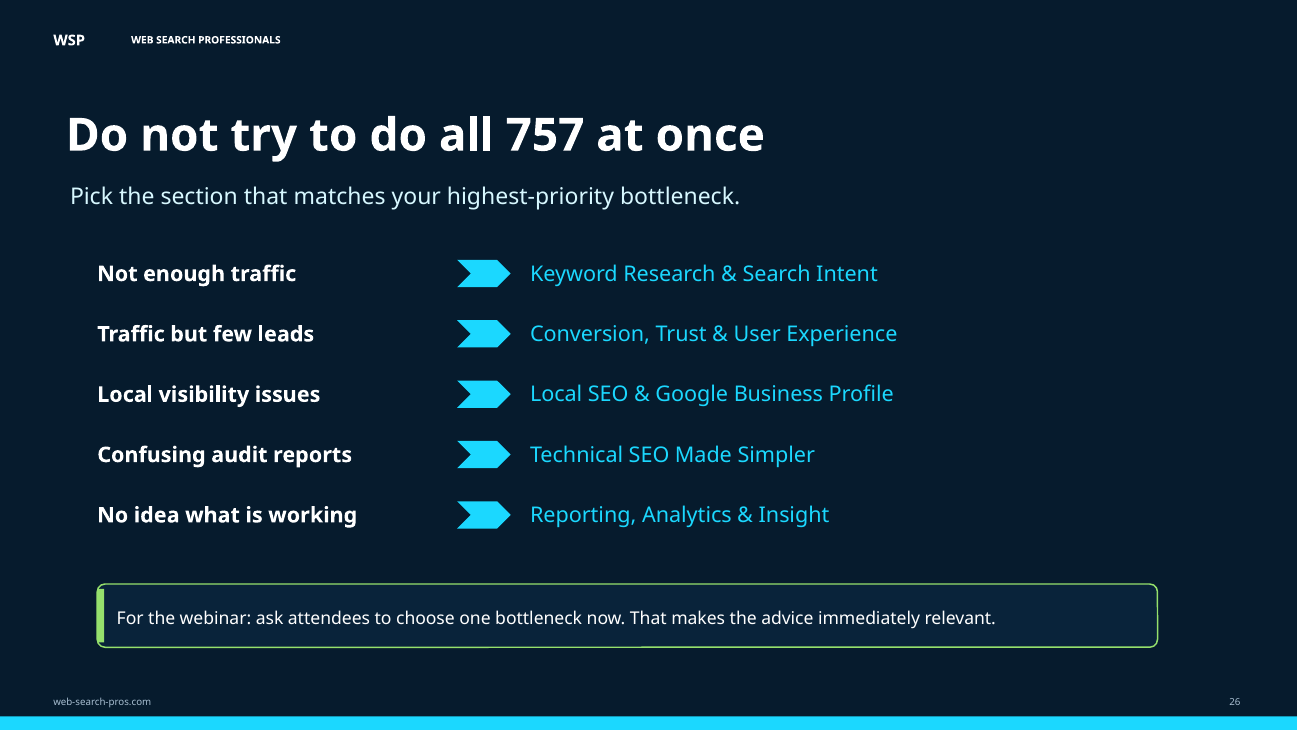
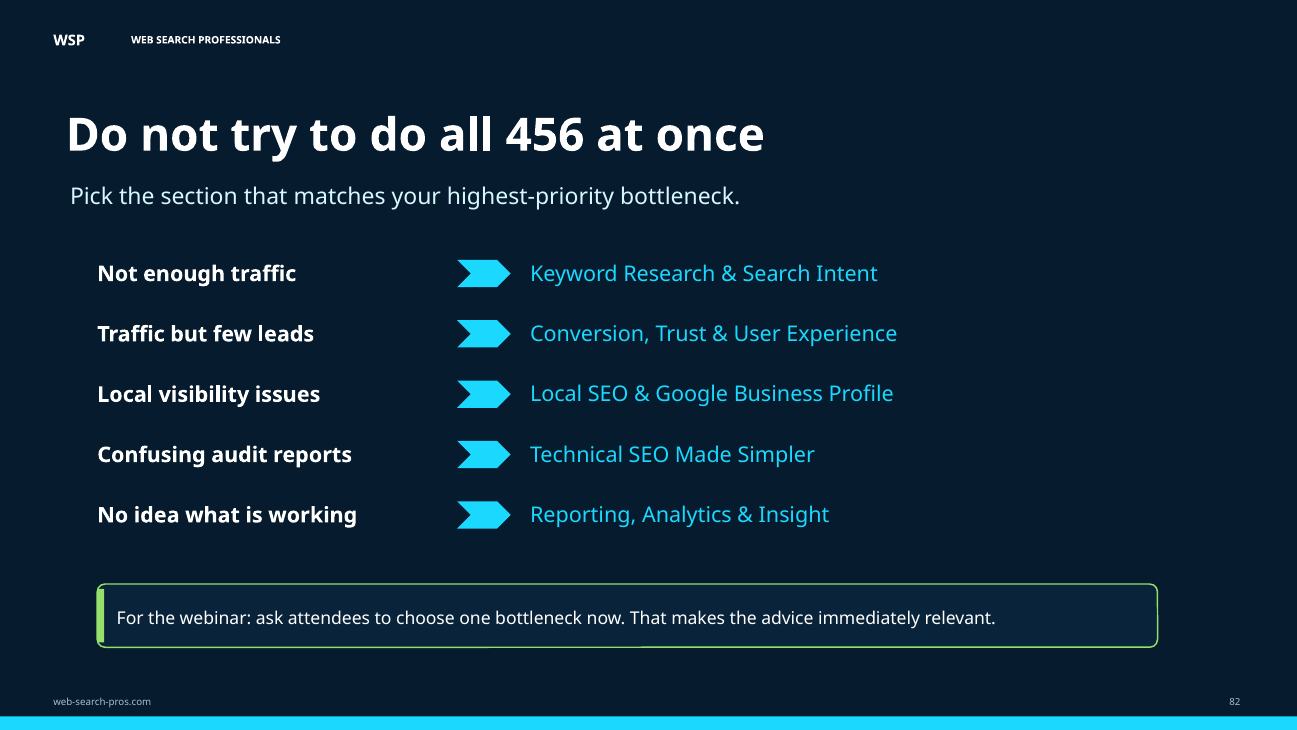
757: 757 -> 456 (545, 135)
26: 26 -> 82 (1235, 702)
